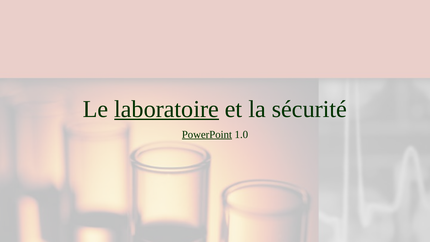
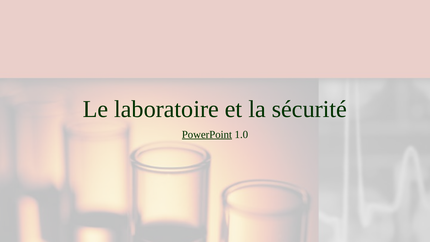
laboratoire underline: present -> none (167, 109)
